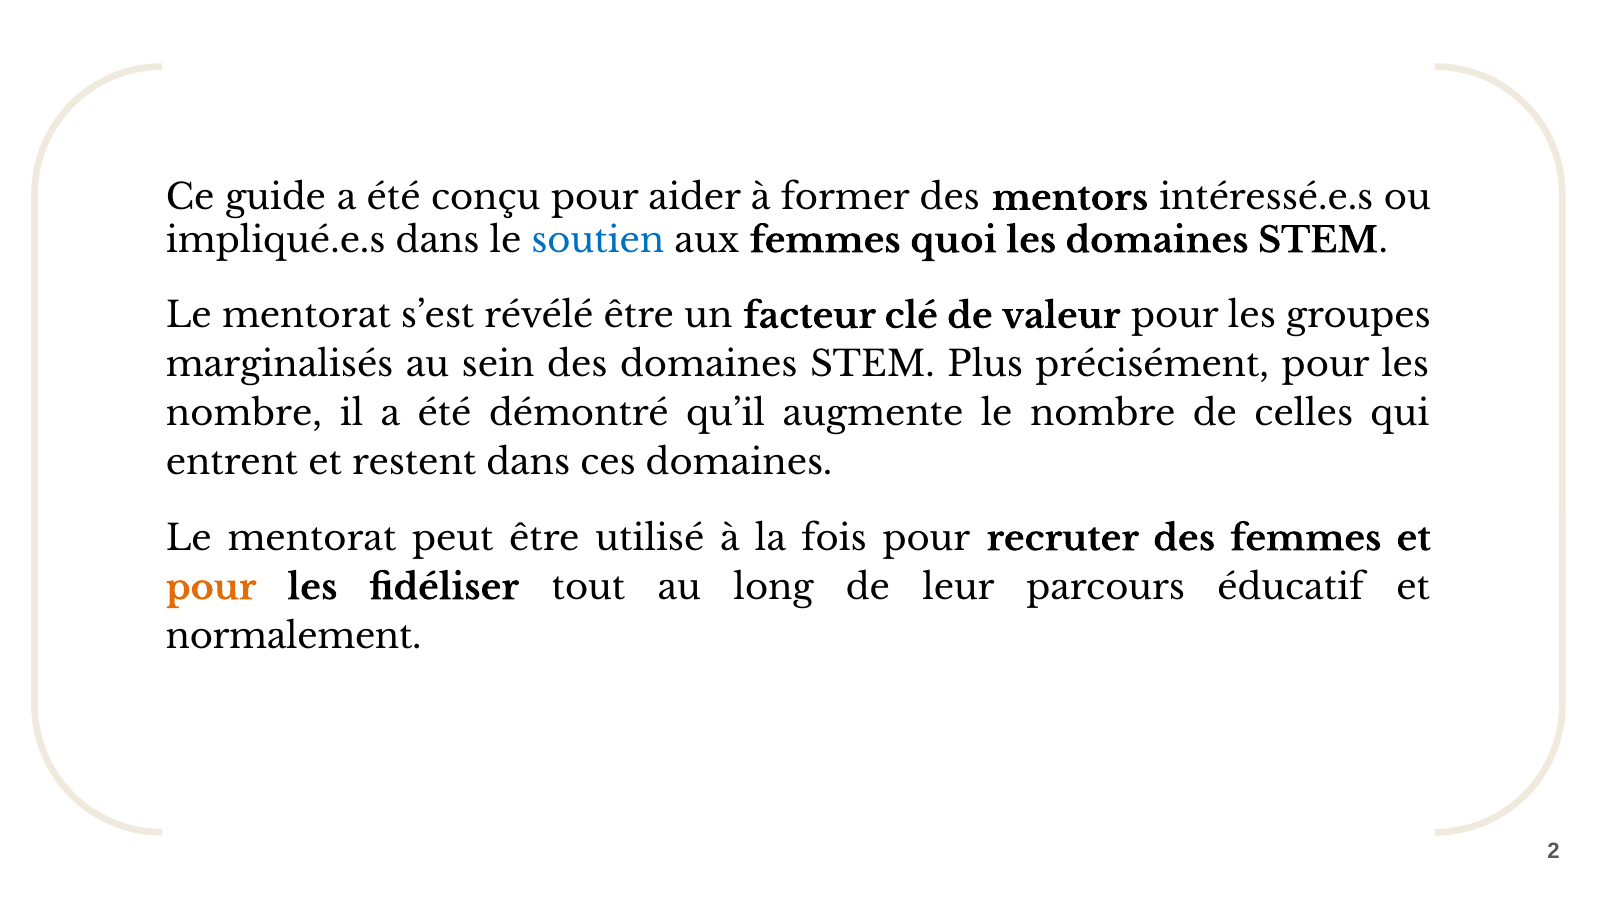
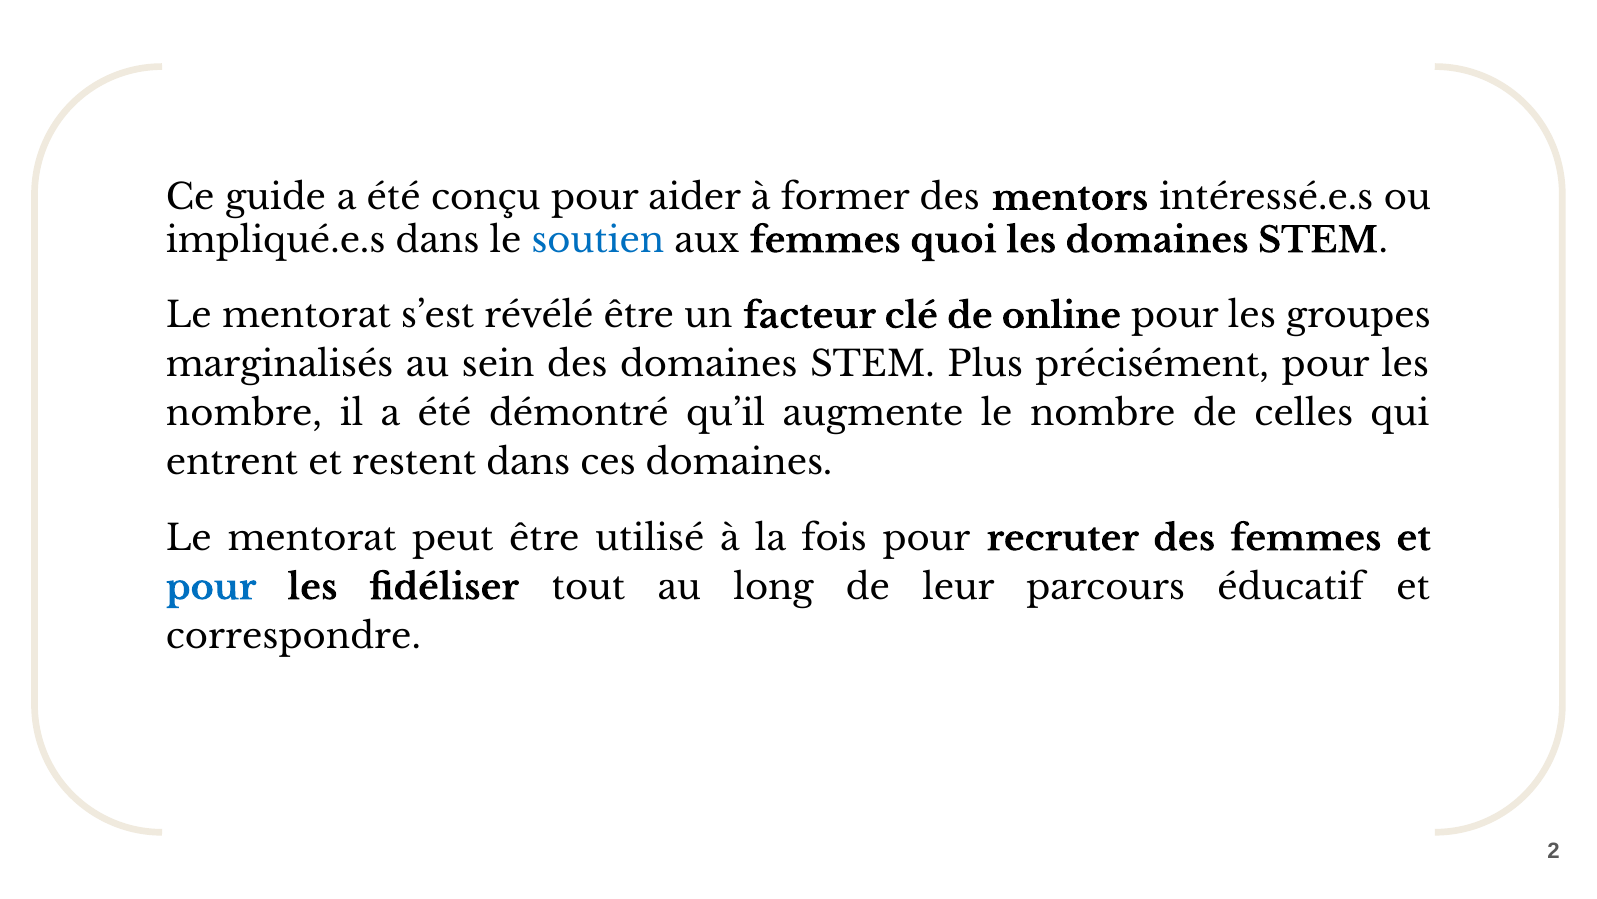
valeur: valeur -> online (1061, 316)
pour colour: orange -> blue (211, 587)
normalement: normalement -> correspondre (293, 636)
